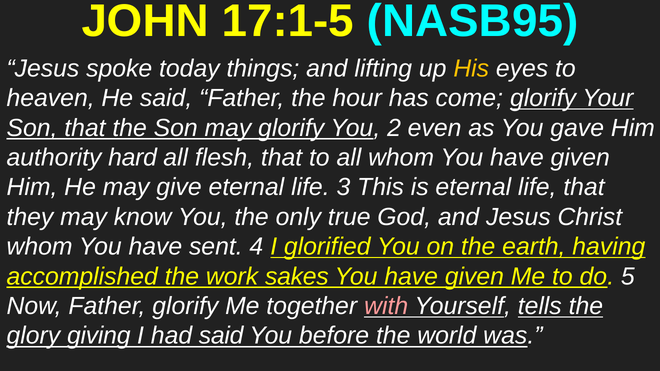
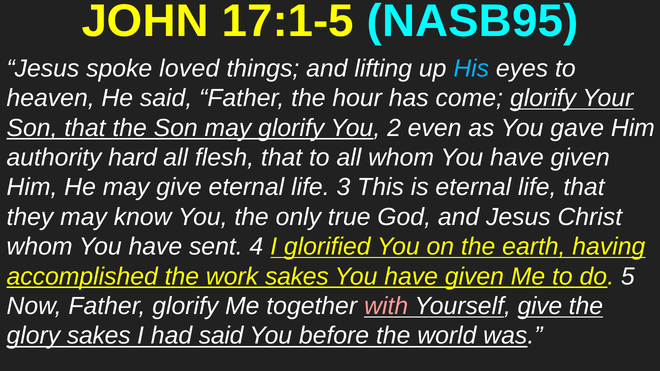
today: today -> loved (189, 69)
His colour: yellow -> light blue (471, 69)
Yourself tells: tells -> give (540, 306)
glory giving: giving -> sakes (99, 336)
